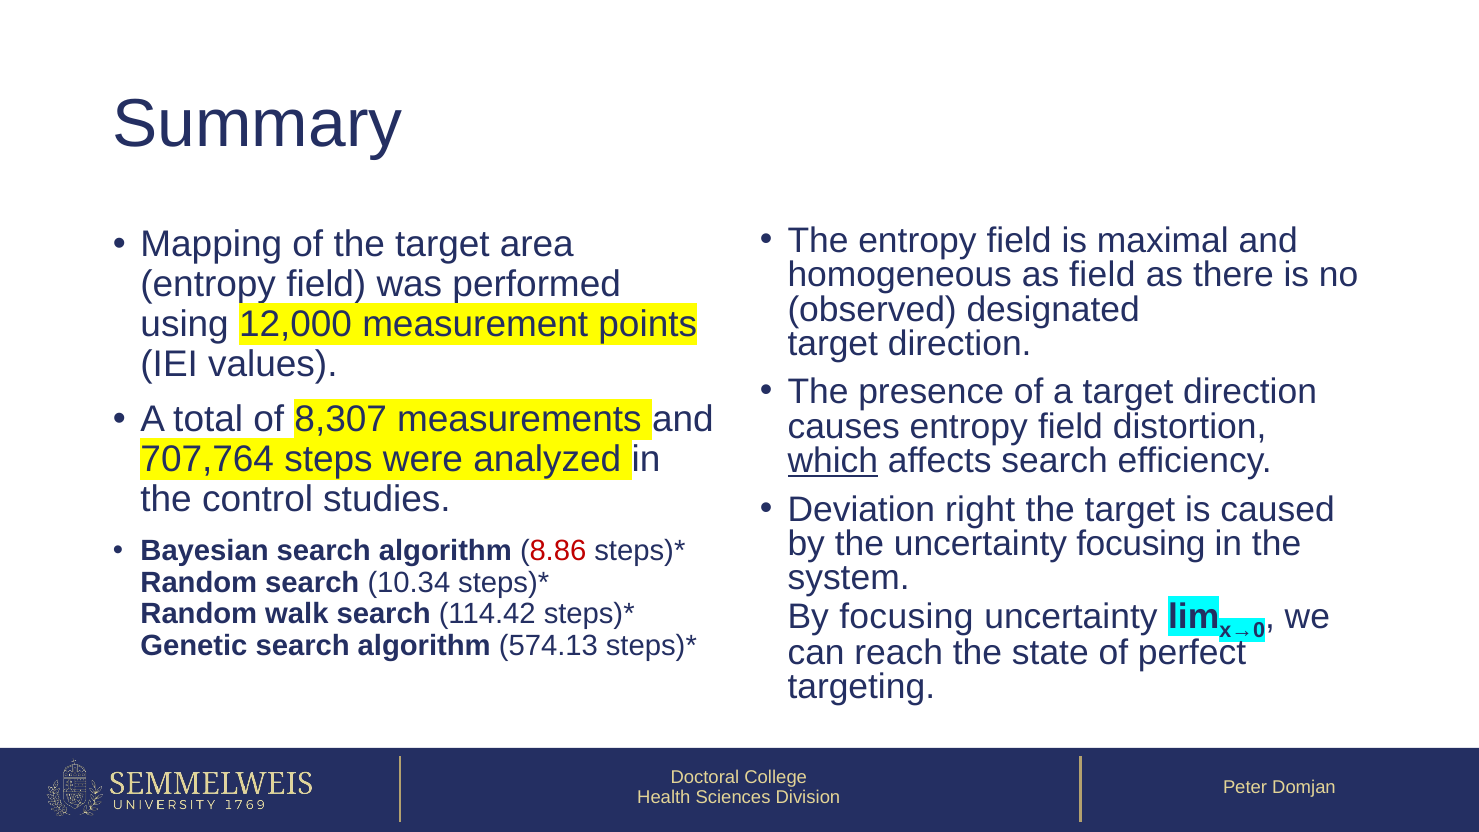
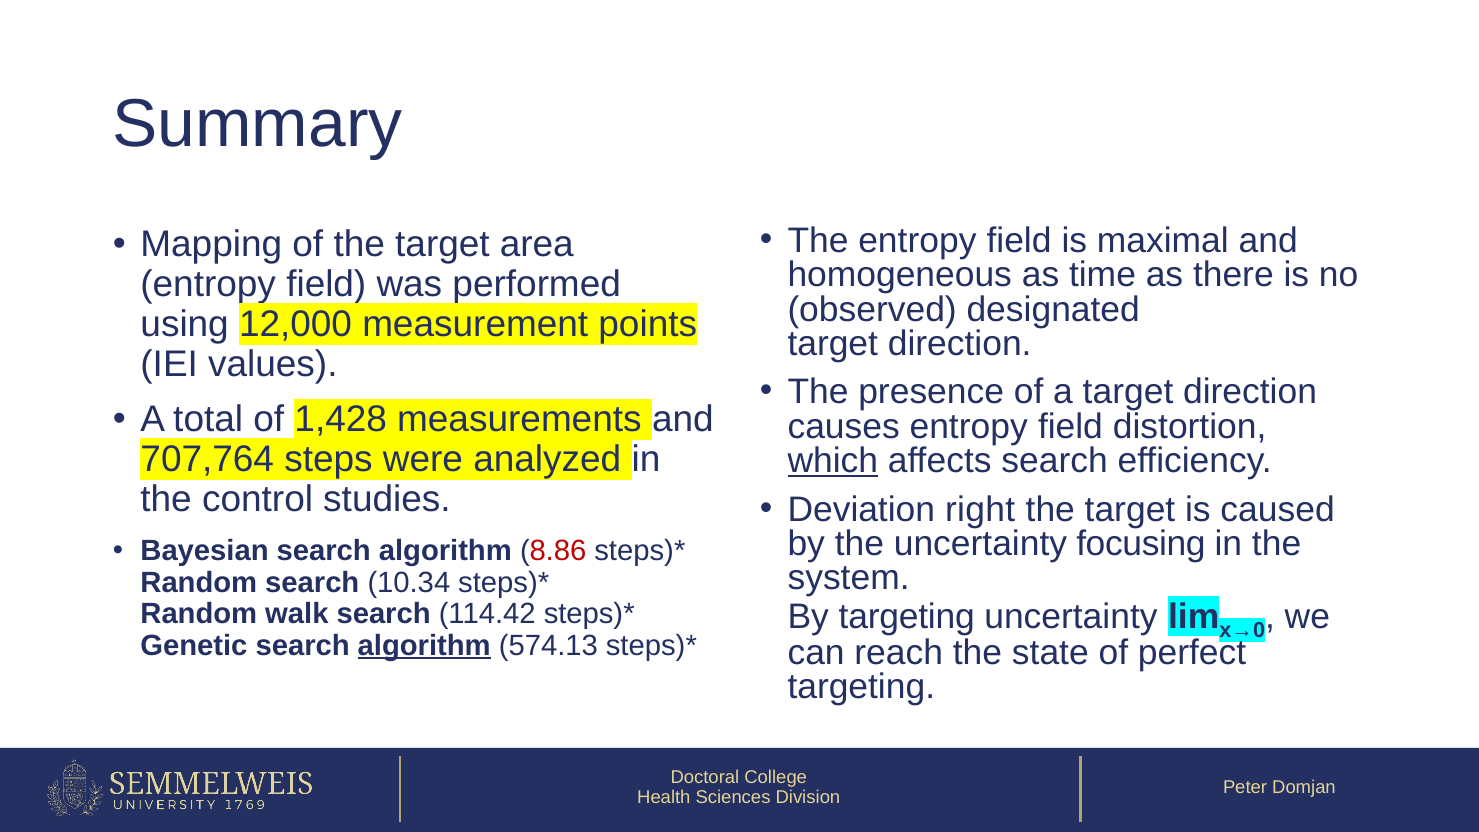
as field: field -> time (1103, 275)
8,307: 8,307 -> 1,428 (341, 420)
By focusing: focusing -> targeting (907, 617)
algorithm underline: none -> present (424, 645)
